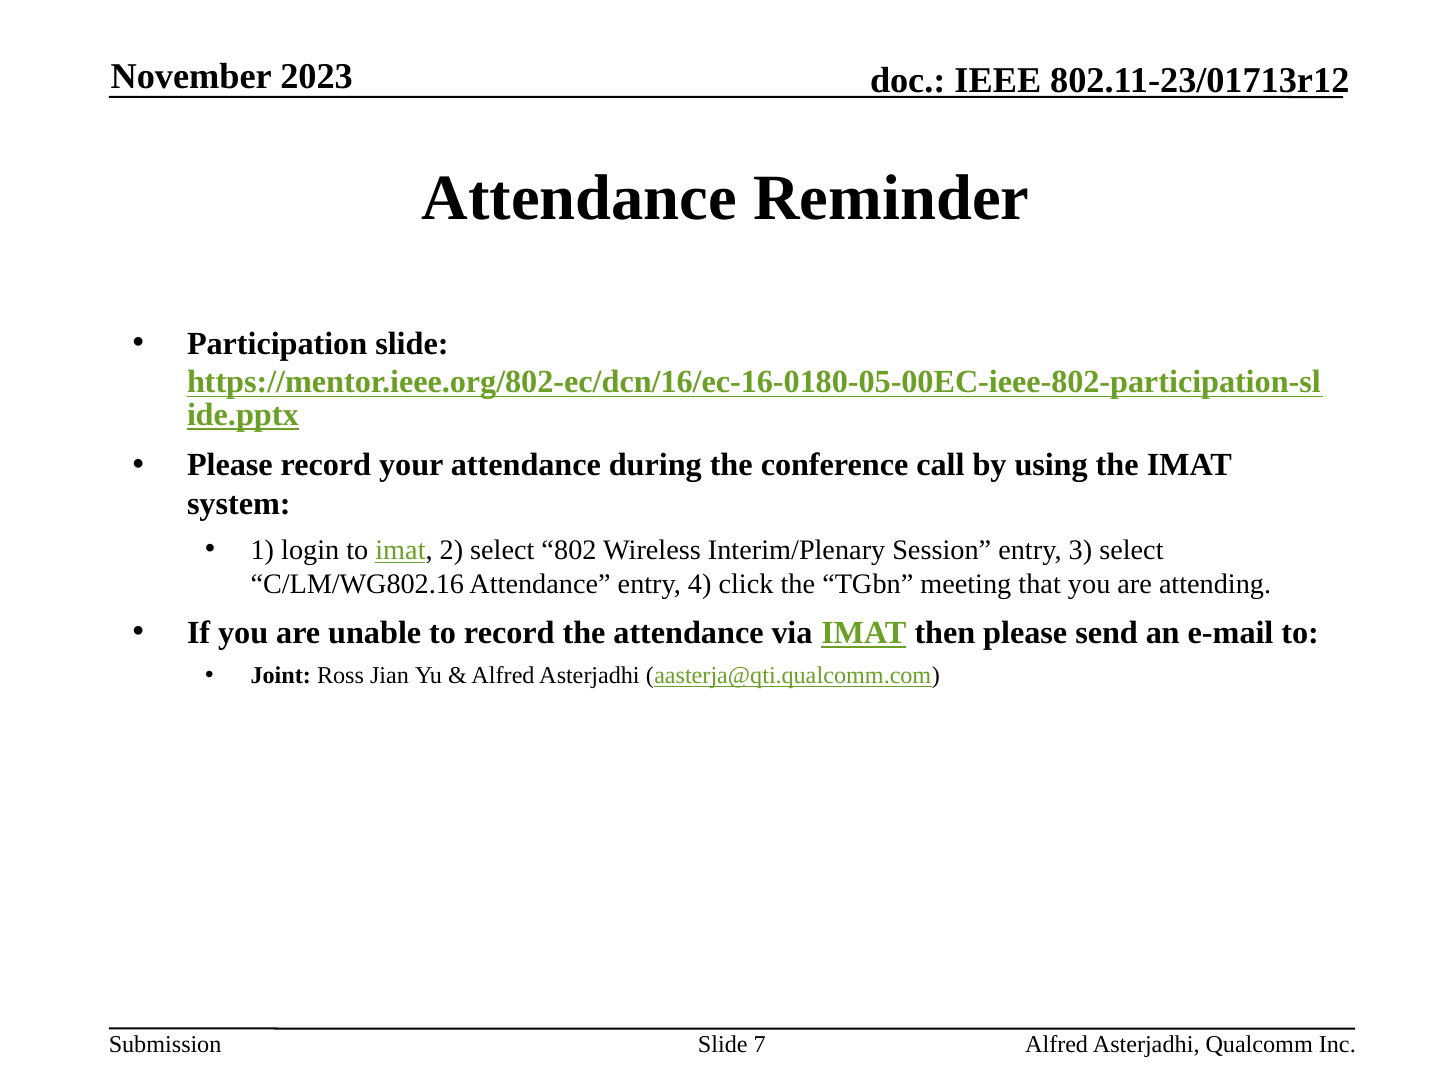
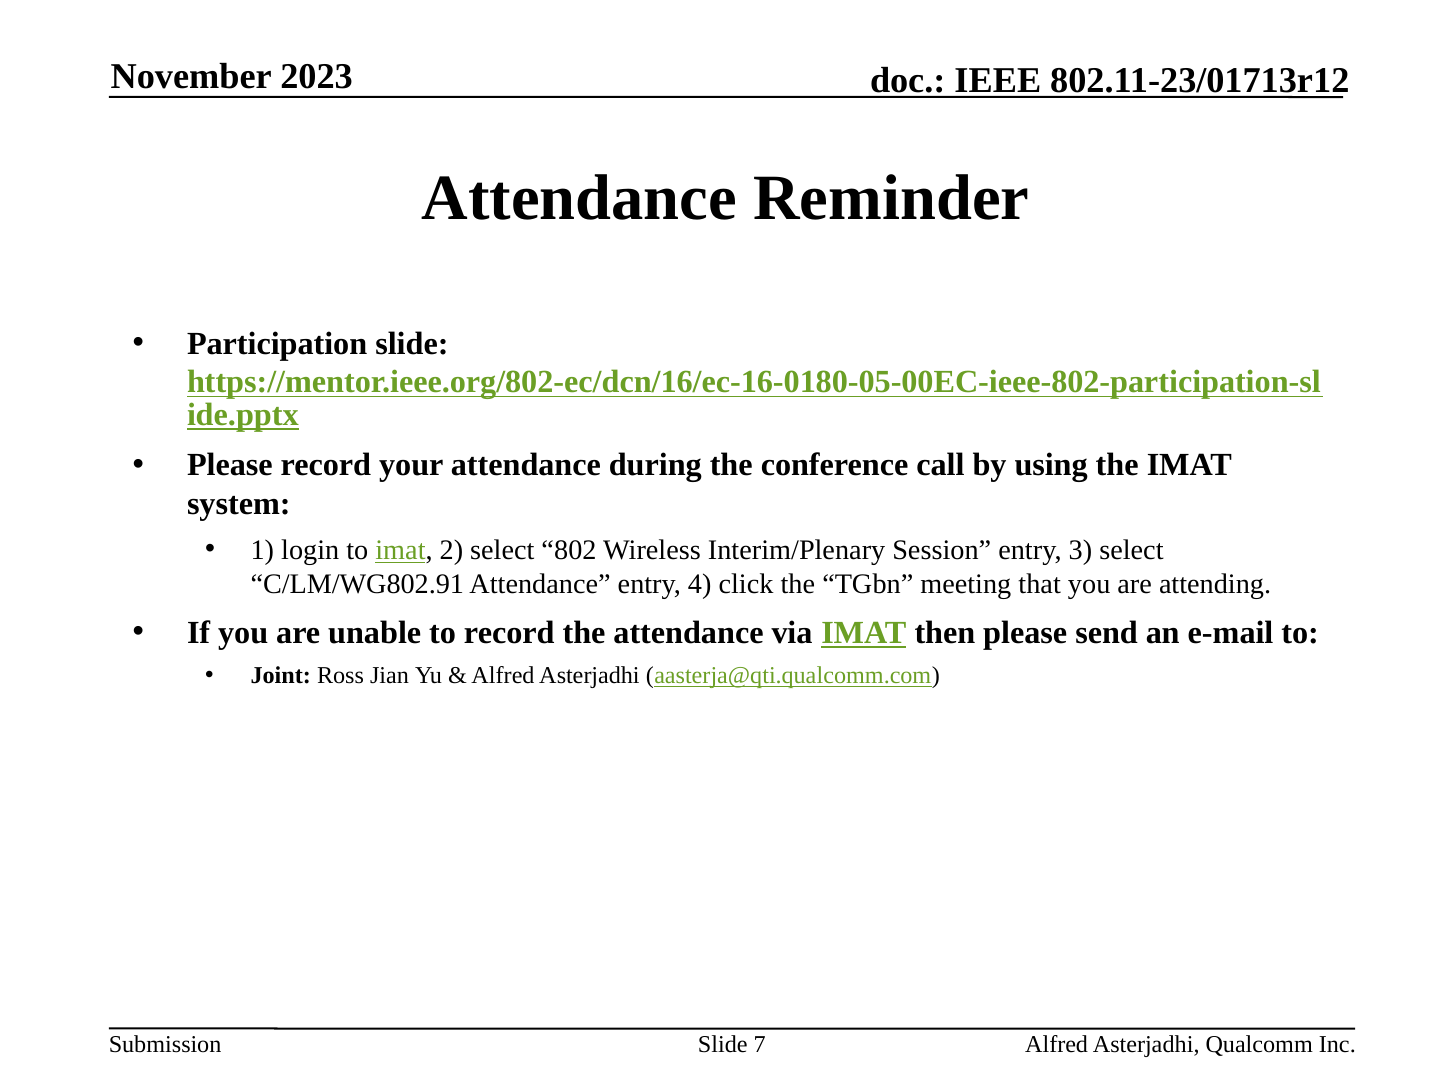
C/LM/WG802.16: C/LM/WG802.16 -> C/LM/WG802.91 (357, 584)
